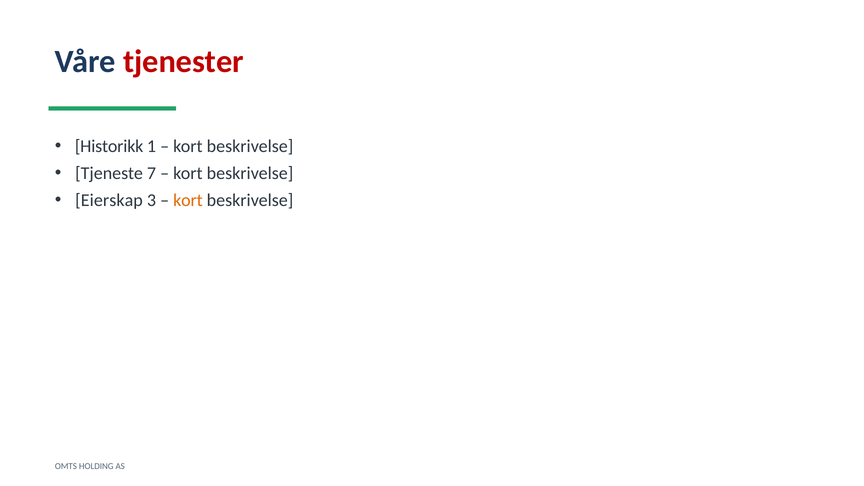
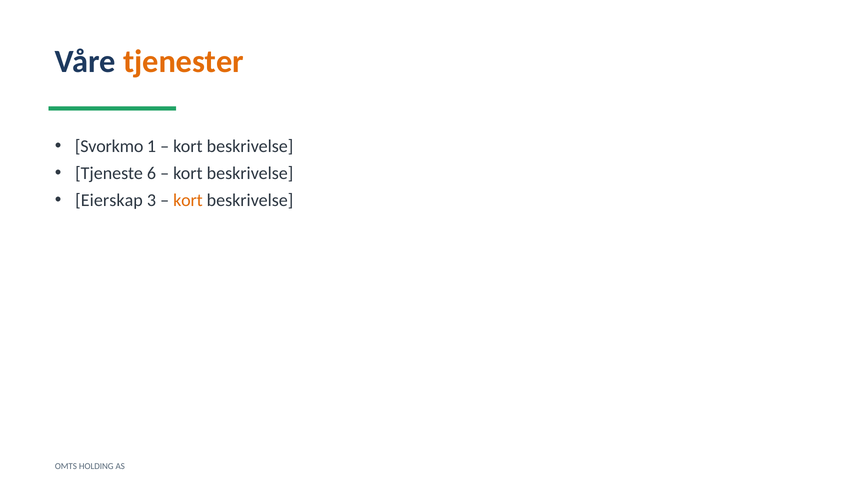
tjenester colour: red -> orange (183, 62)
Historikk: Historikk -> Svorkmo (109, 146)
7: 7 -> 6 (151, 173)
